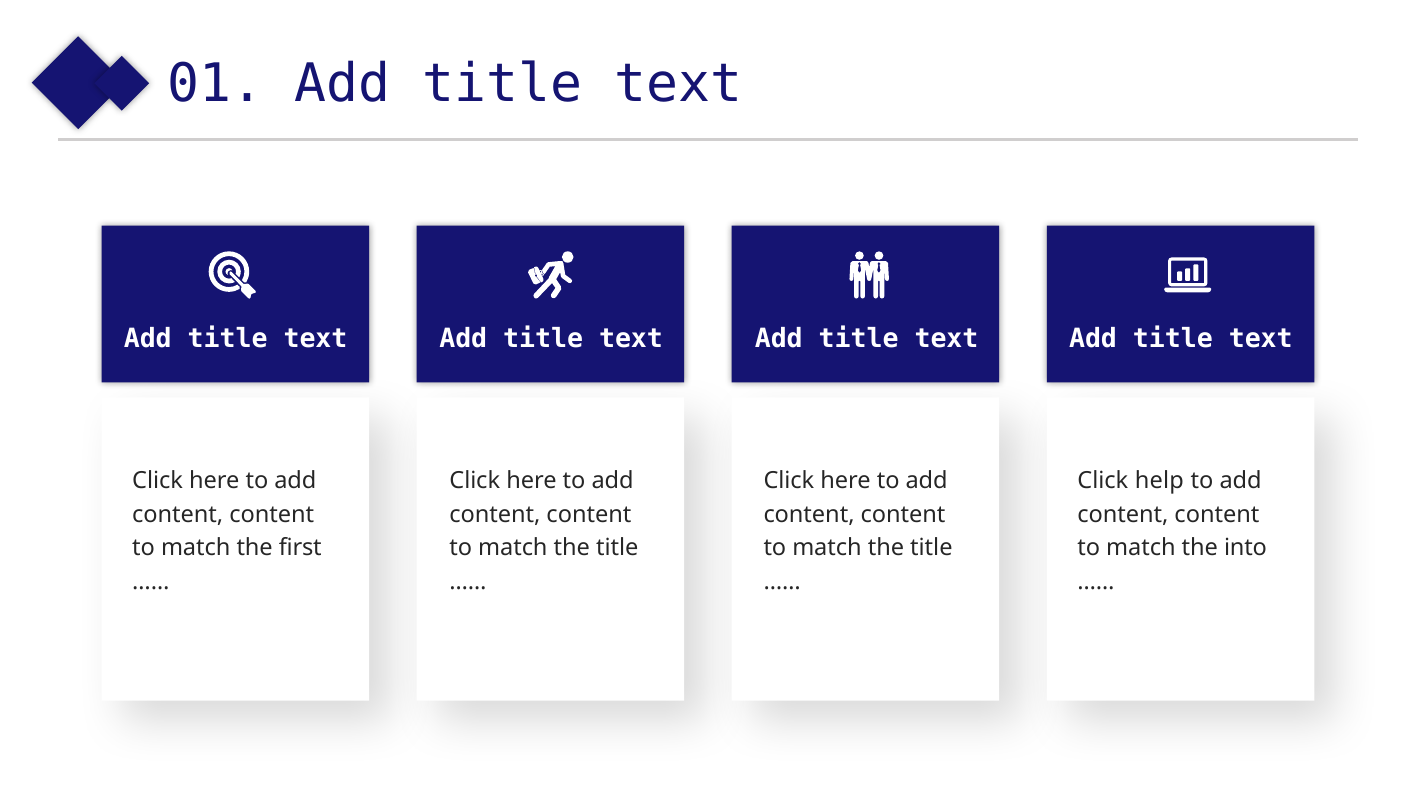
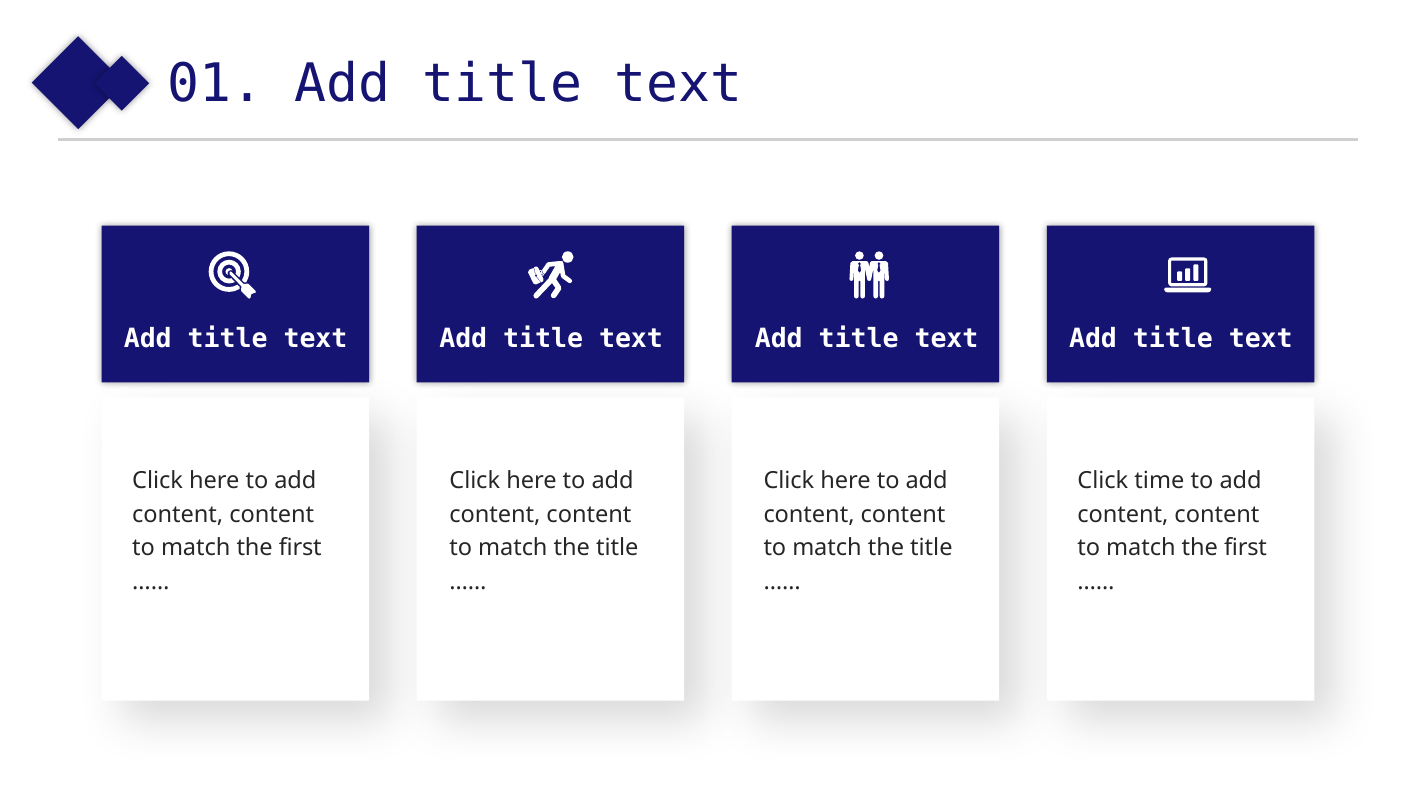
help: help -> time (1159, 481)
into: into -> first (1245, 549)
